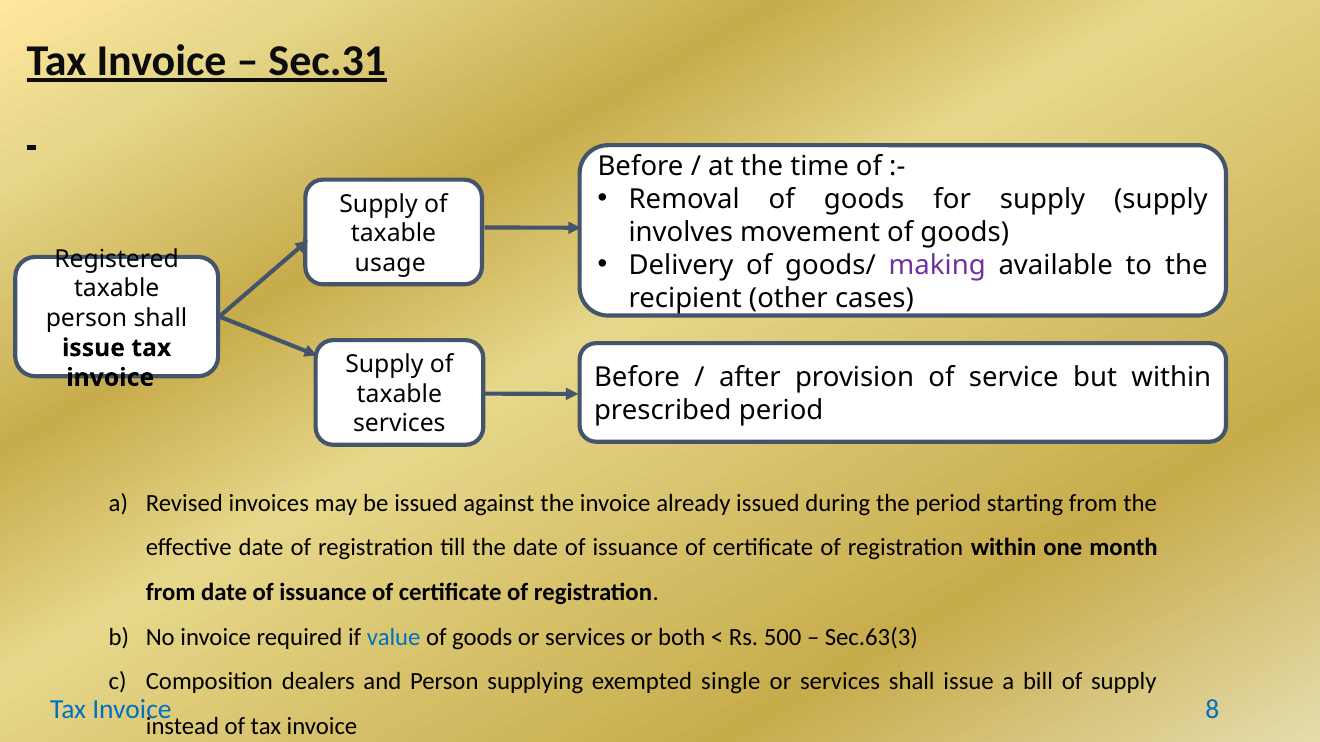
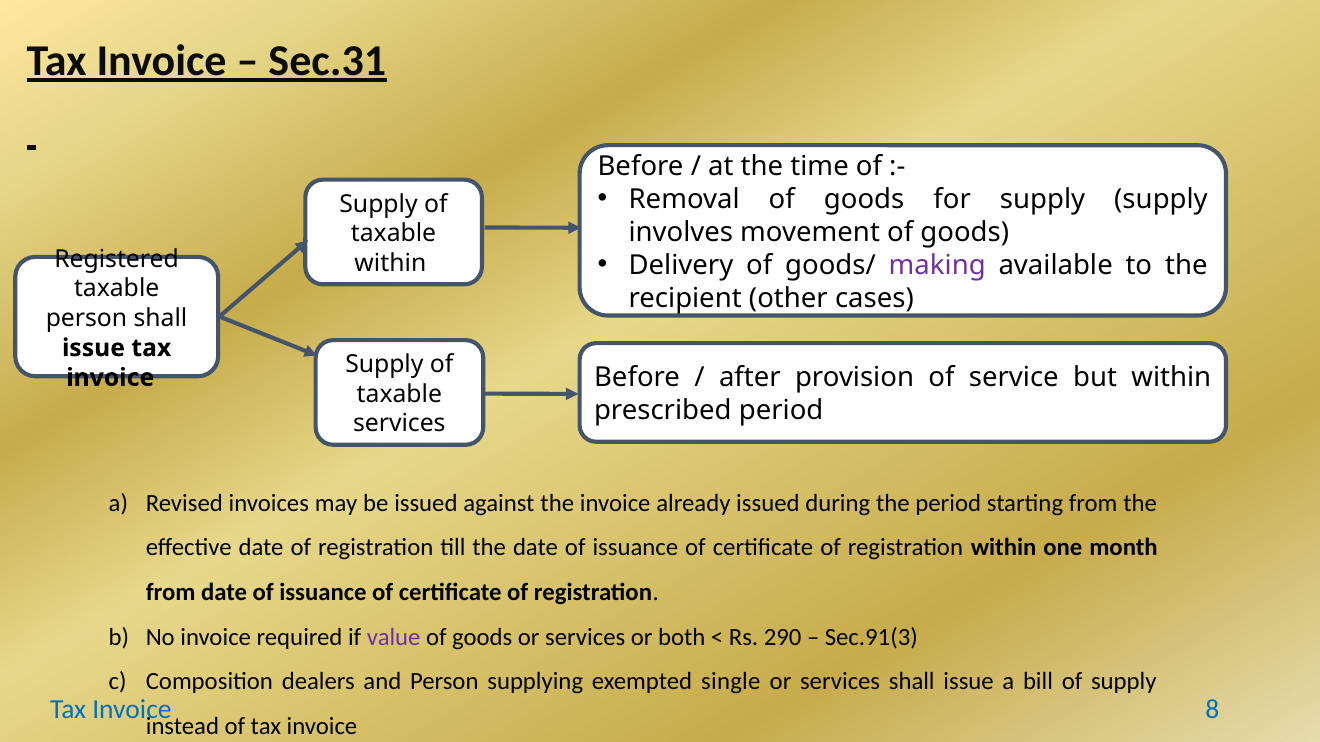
usage: usage -> within (390, 264)
value colour: blue -> purple (394, 637)
500: 500 -> 290 (783, 637)
Sec.63(3: Sec.63(3 -> Sec.91(3 (871, 637)
